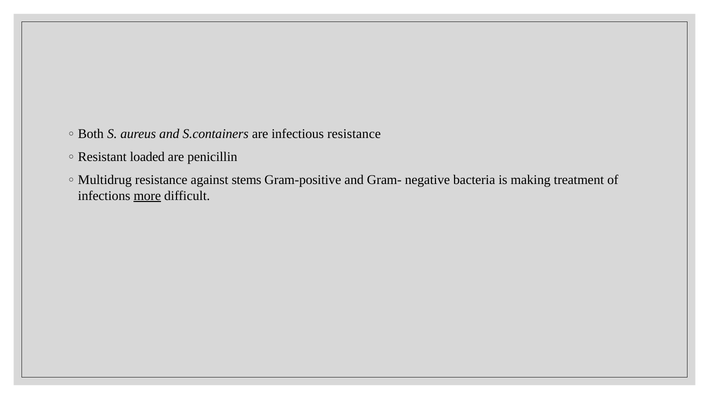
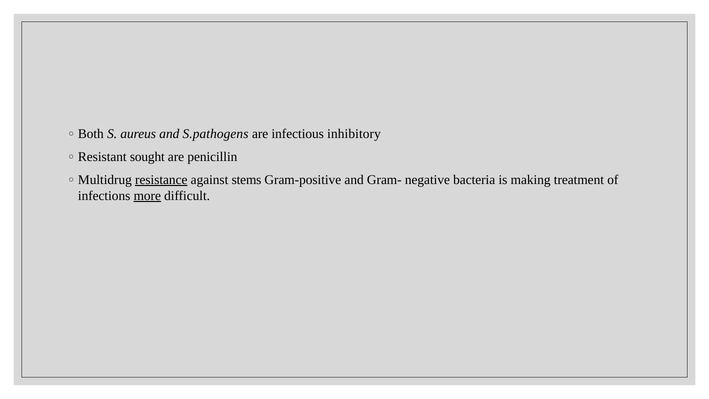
S.containers: S.containers -> S.pathogens (215, 134)
infectious resistance: resistance -> inhibitory (354, 134)
loaded: loaded -> sought (147, 157)
resistance underline: none -> present (161, 180)
